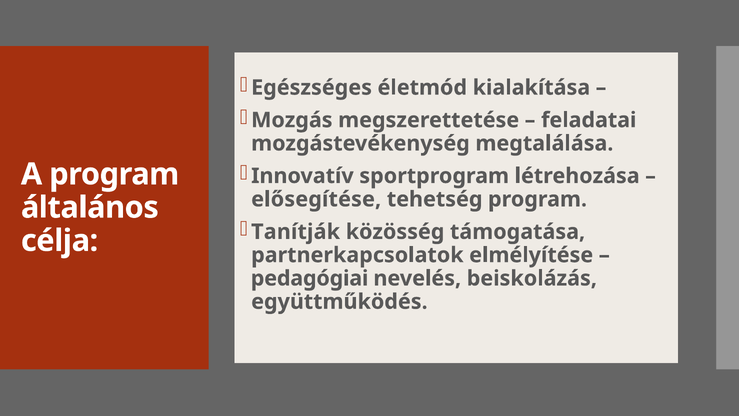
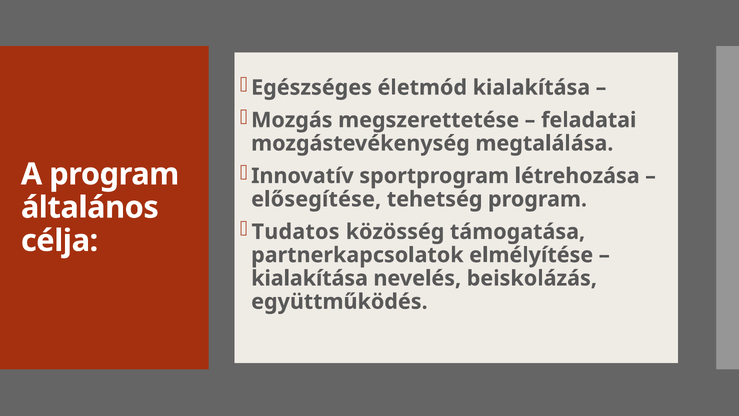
Tanítják: Tanítják -> Tudatos (296, 232)
pedagógiai: pedagógiai -> kialakítása (310, 278)
